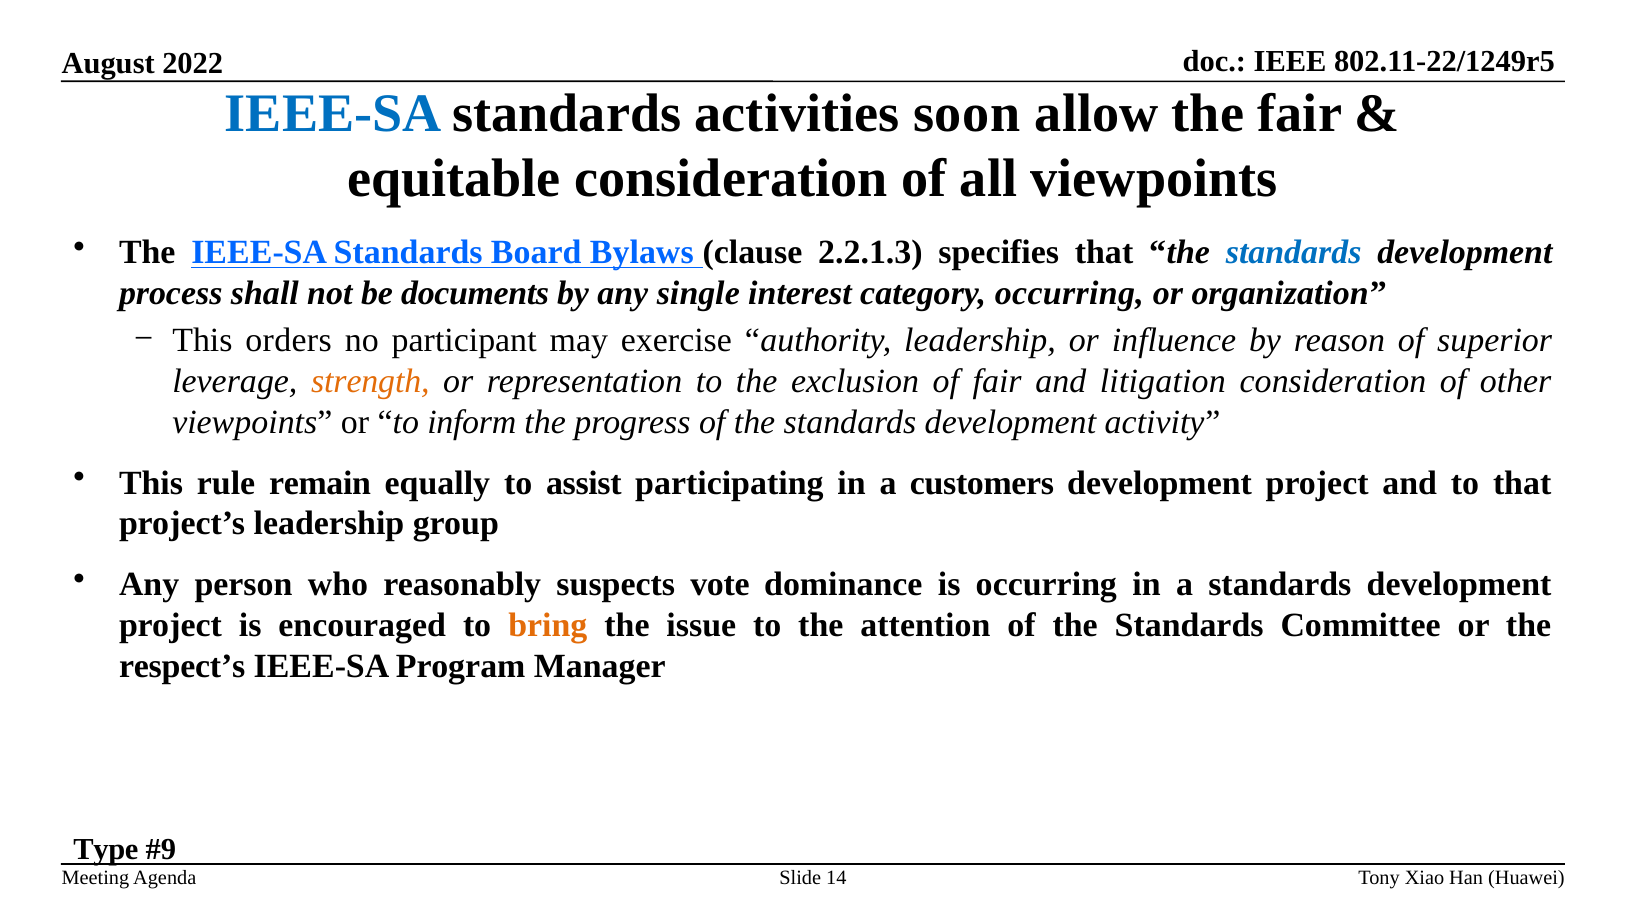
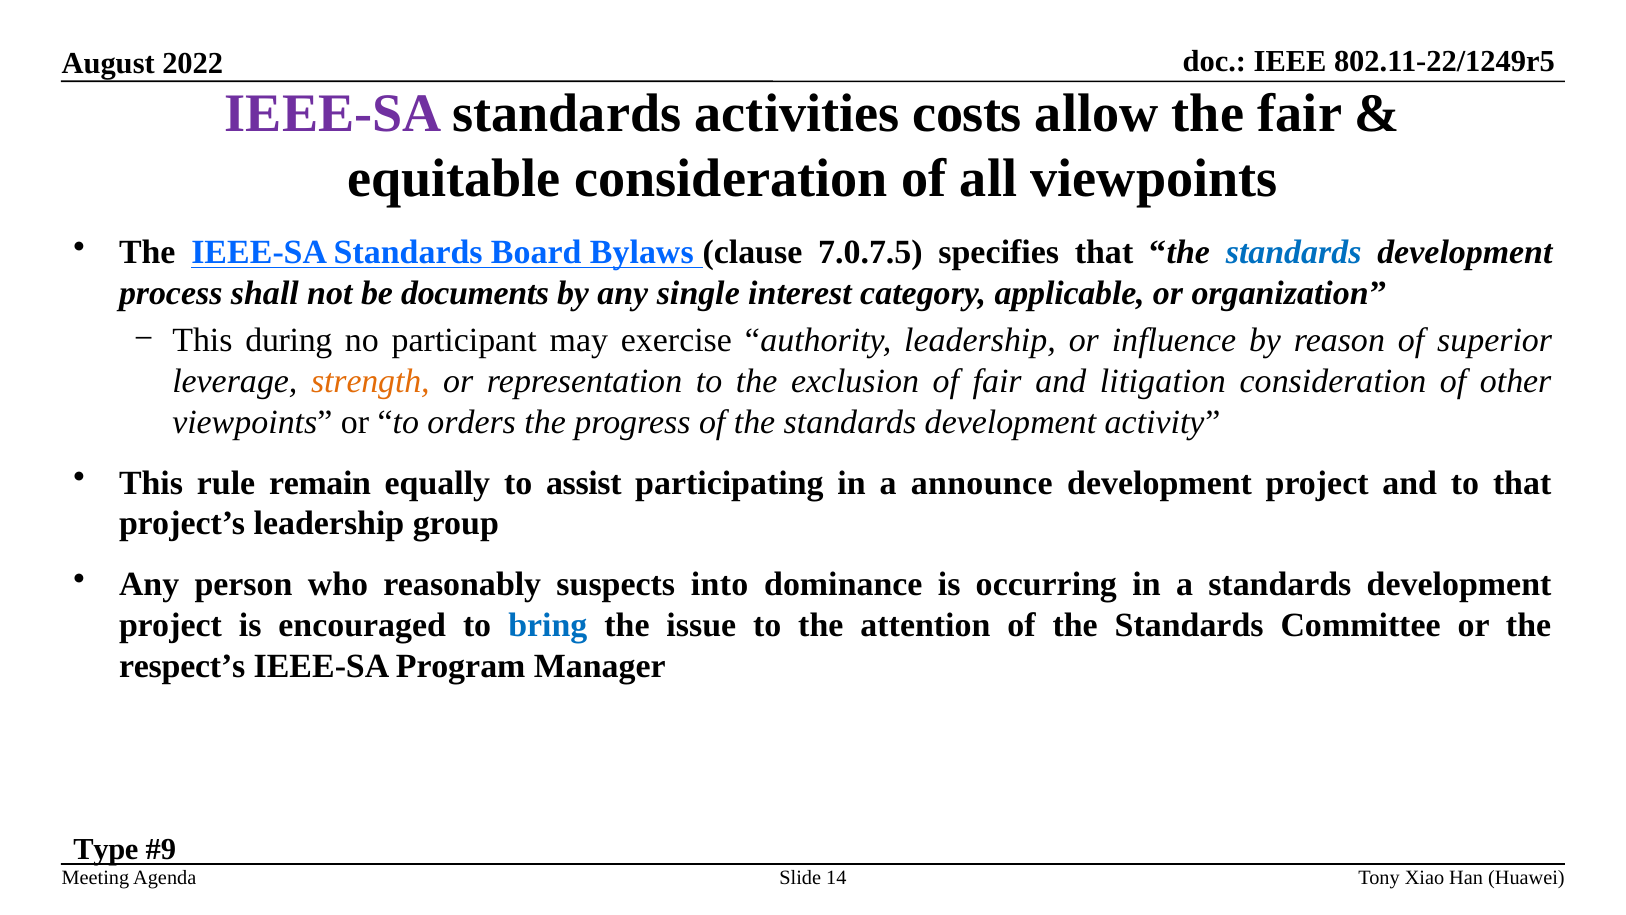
IEEE-SA colour: blue -> purple (333, 114)
soon: soon -> costs (967, 114)
2.2.1.3: 2.2.1.3 -> 7.0.7.5 (870, 252)
category occurring: occurring -> applicable (1070, 293)
orders: orders -> during (289, 341)
inform: inform -> orders (472, 422)
customers: customers -> announce (982, 483)
vote: vote -> into (720, 584)
bring colour: orange -> blue (548, 625)
